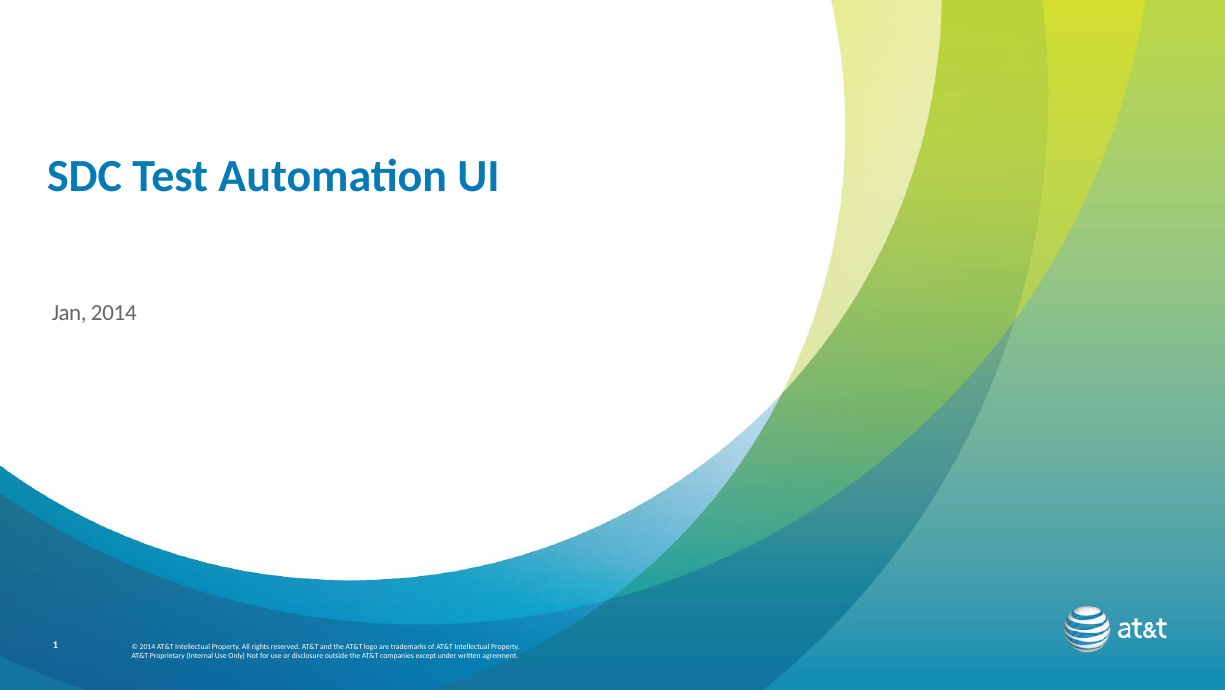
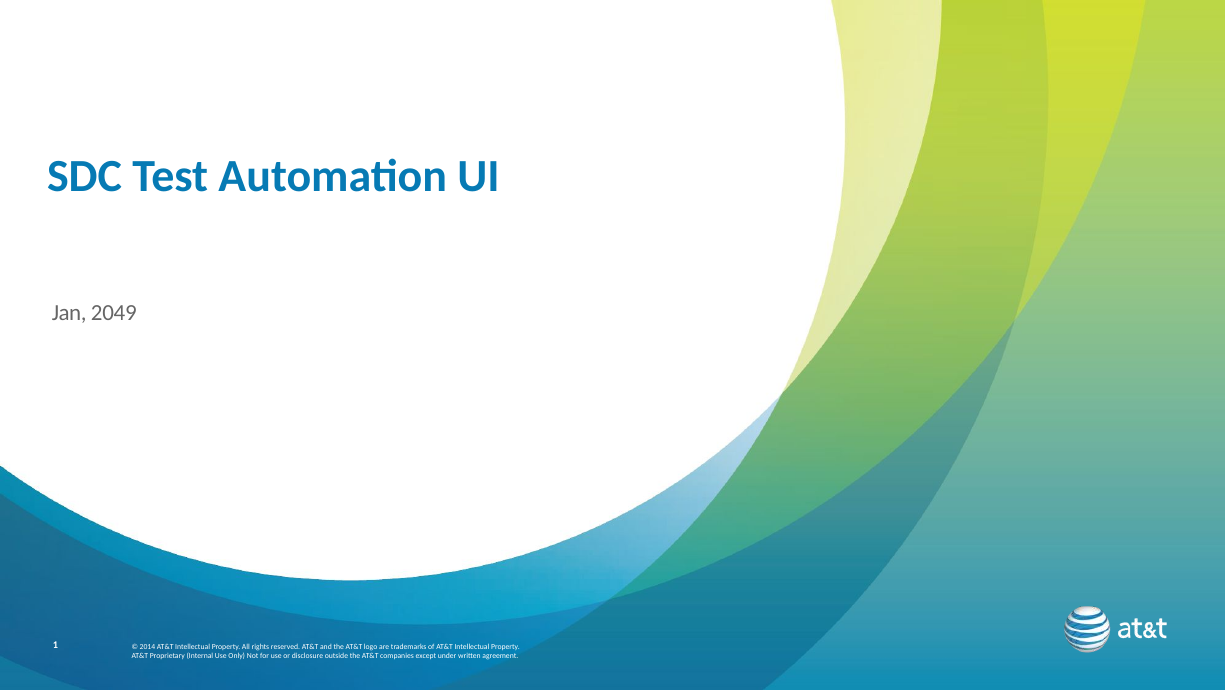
Jan 2014: 2014 -> 2049 (114, 313)
